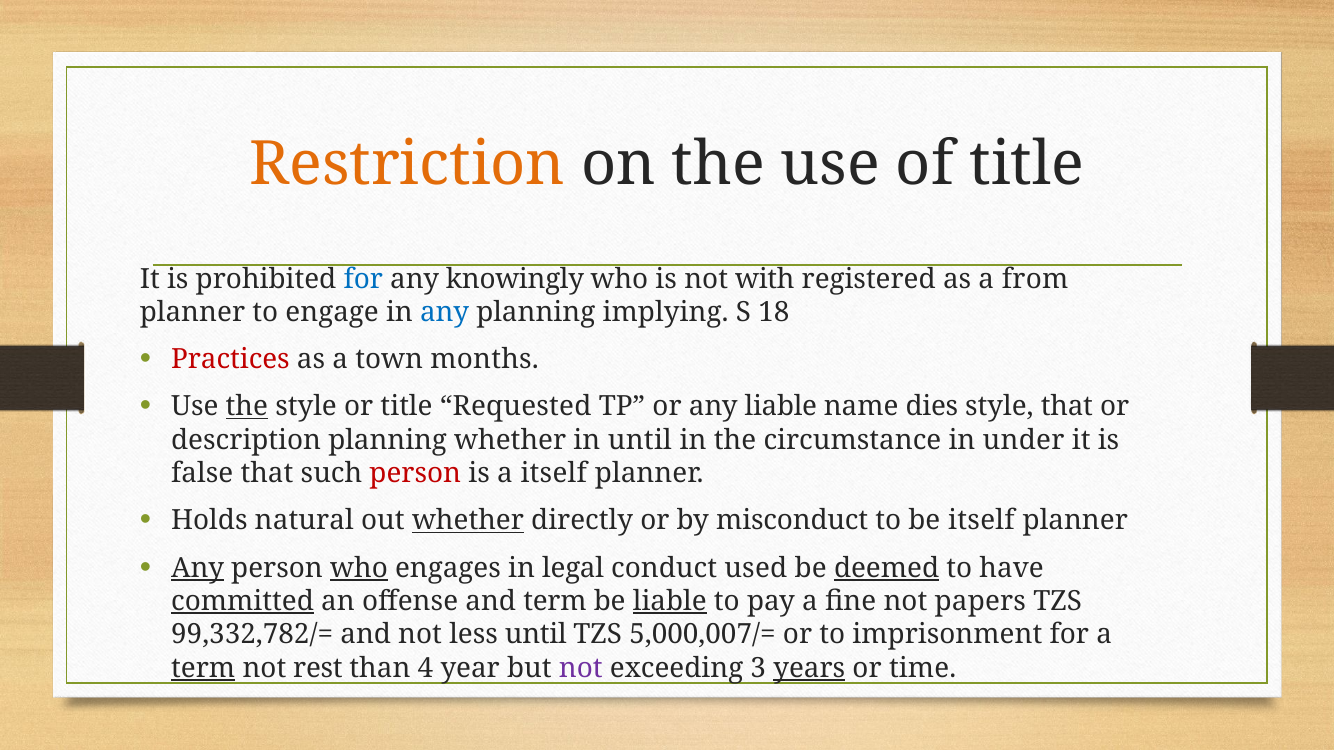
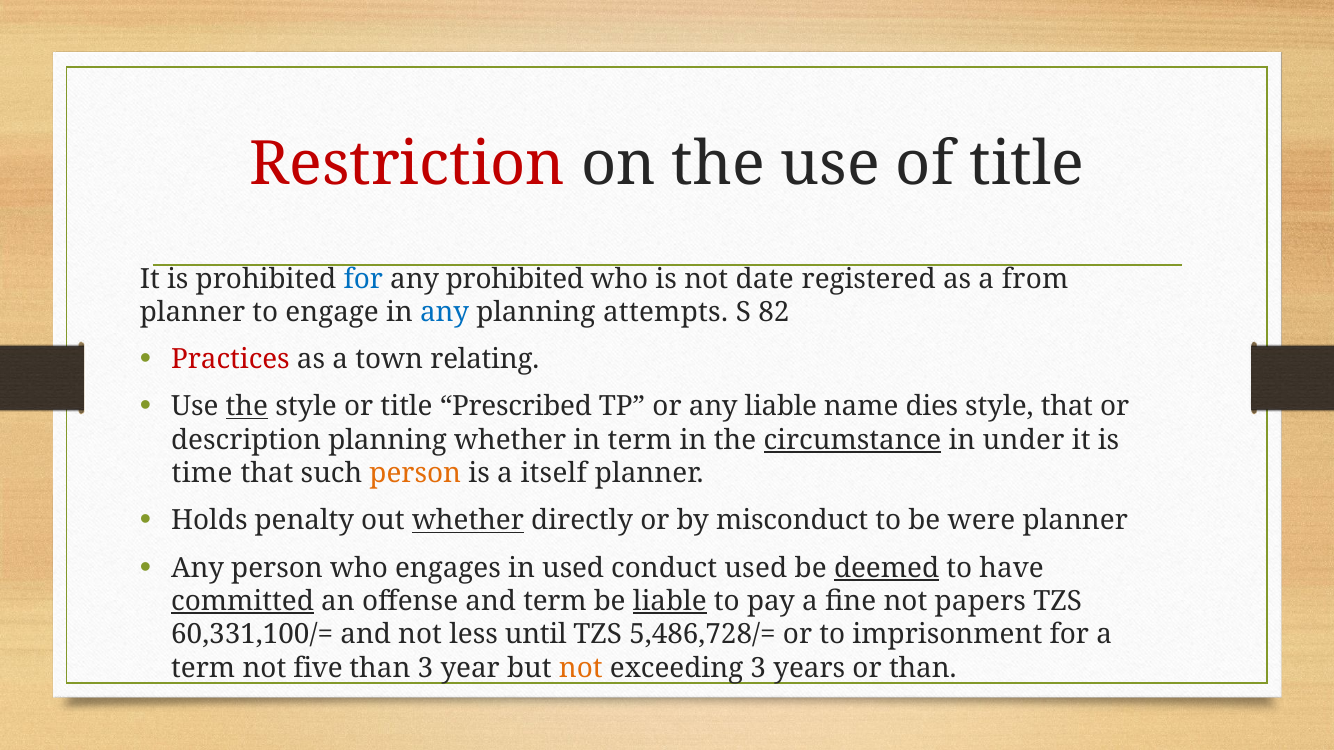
Restriction colour: orange -> red (407, 164)
any knowingly: knowingly -> prohibited (515, 279)
with: with -> date (765, 279)
implying: implying -> attempts (666, 312)
18: 18 -> 82 (774, 312)
months: months -> relating (485, 360)
Requested: Requested -> Prescribed (516, 407)
in until: until -> term (640, 440)
circumstance underline: none -> present (852, 440)
false: false -> time (202, 474)
person colour: red -> orange (415, 474)
natural: natural -> penalty (304, 521)
be itself: itself -> were (981, 521)
Any underline: present -> none (198, 568)
who underline: present -> none (359, 568)
in legal: legal -> used (573, 568)
99,332,782/=: 99,332,782/= -> 60,331,100/= (252, 635)
5,000,007/=: 5,000,007/= -> 5,486,728/= (702, 635)
term underline: present -> none (203, 668)
rest: rest -> five (318, 668)
than 4: 4 -> 3 (425, 668)
not colour: purple -> orange (581, 668)
years underline: present -> none (809, 668)
or time: time -> than (923, 668)
